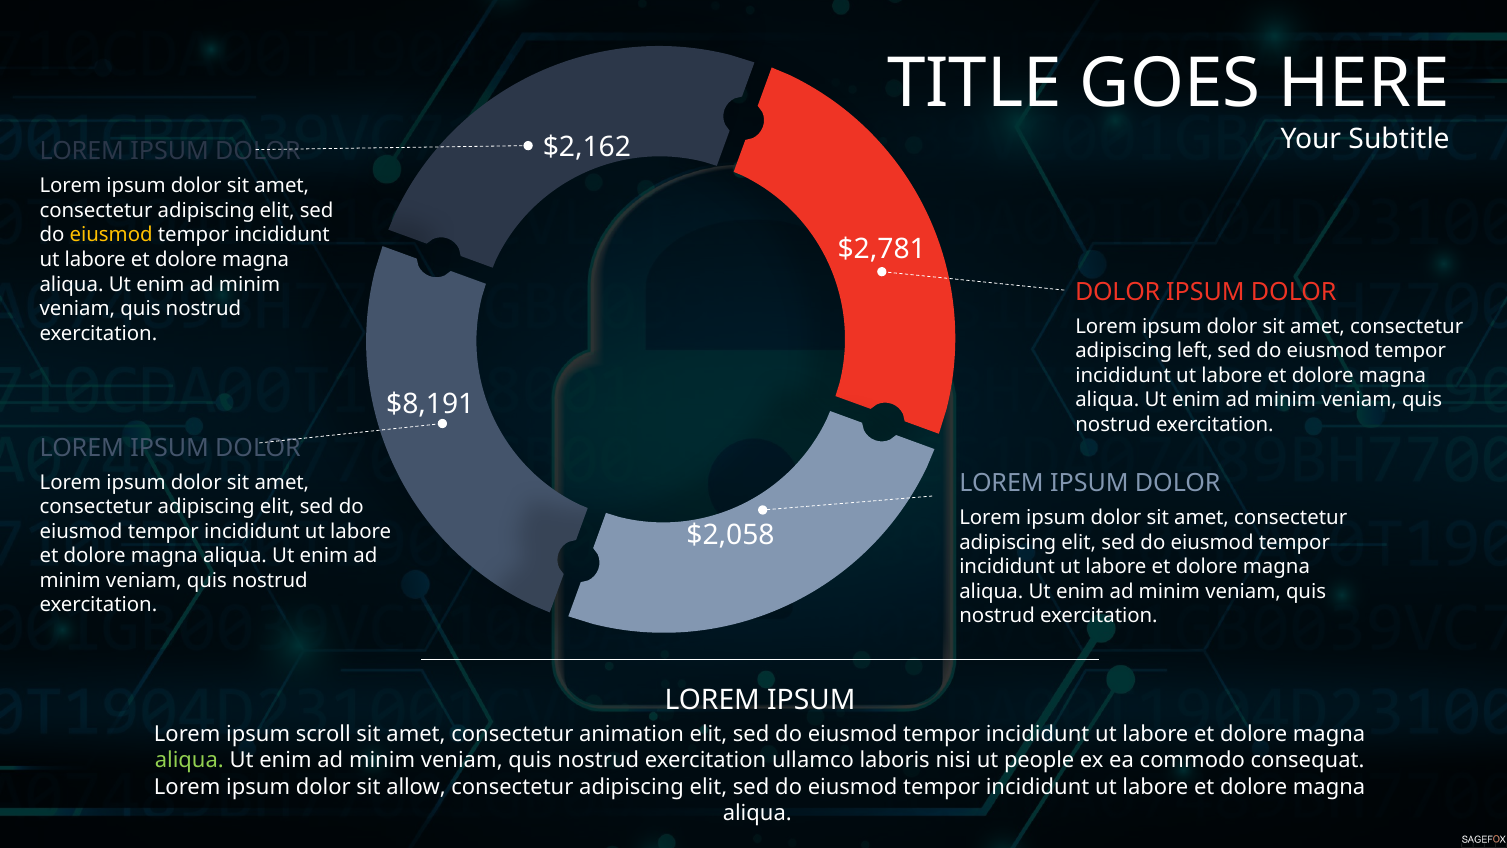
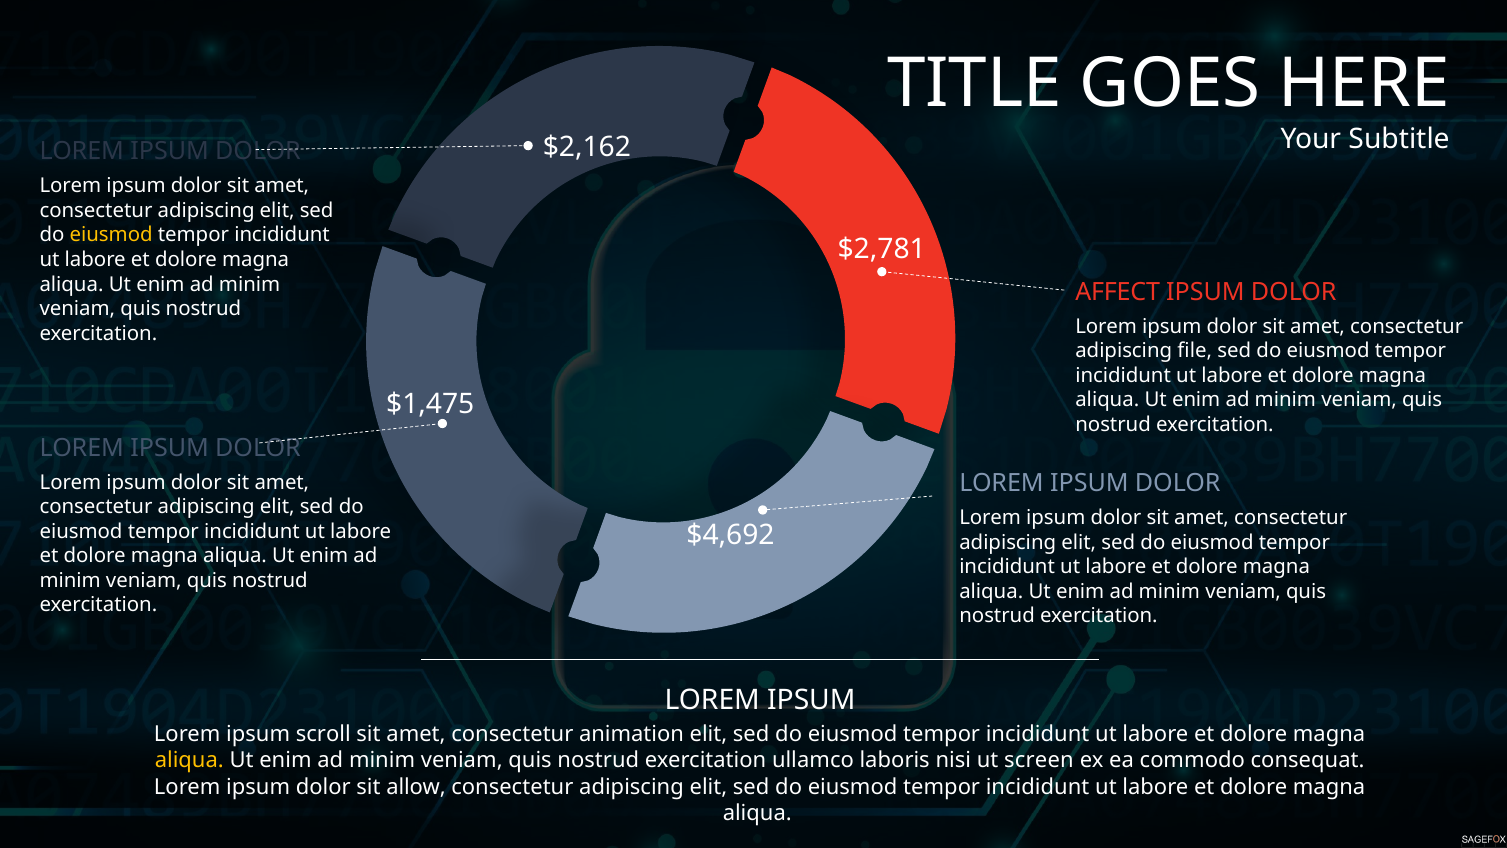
DOLOR: DOLOR -> AFFECT (1118, 292)
left: left -> file (1195, 351)
$8,191: $8,191 -> $1,475 (430, 404)
$2,058: $2,058 -> $4,692 (730, 535)
aliqua colour: light green -> yellow (189, 760)
people: people -> screen (1039, 760)
